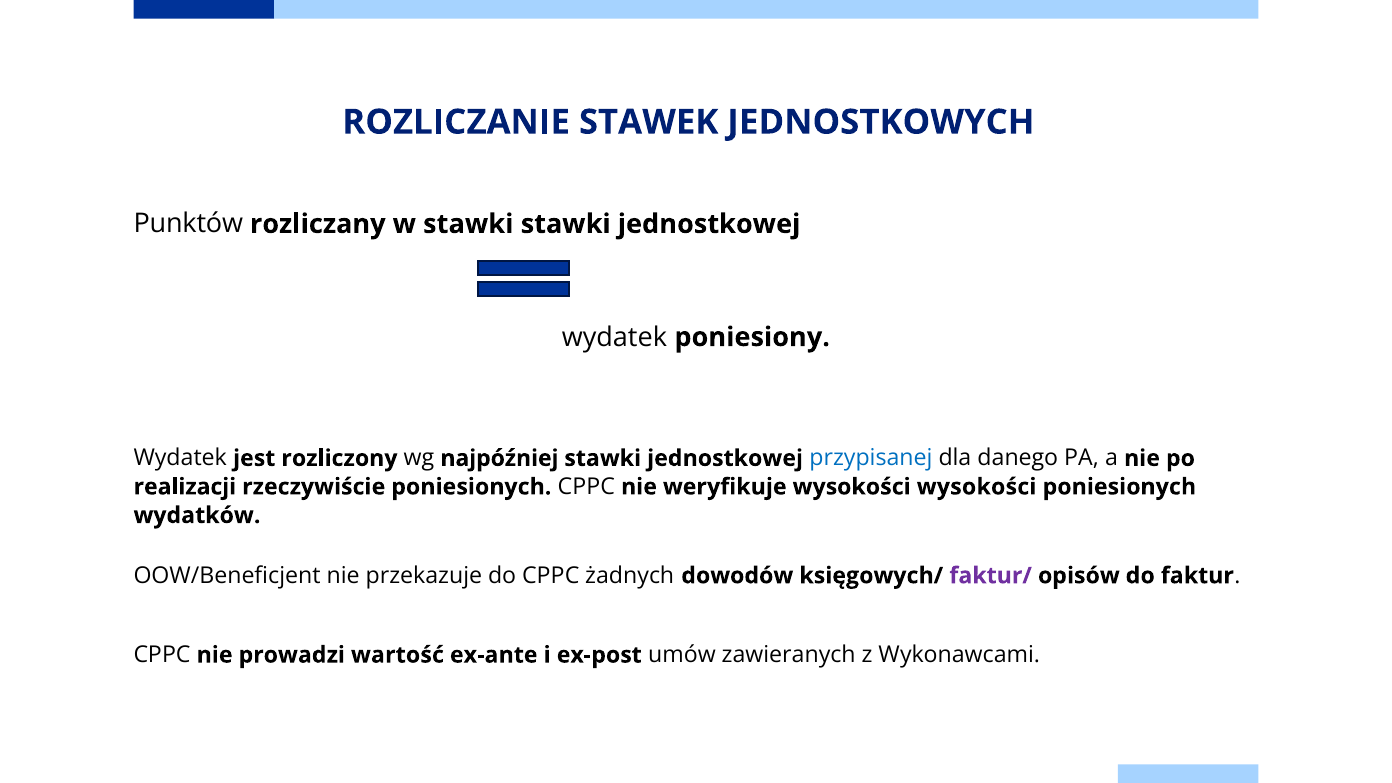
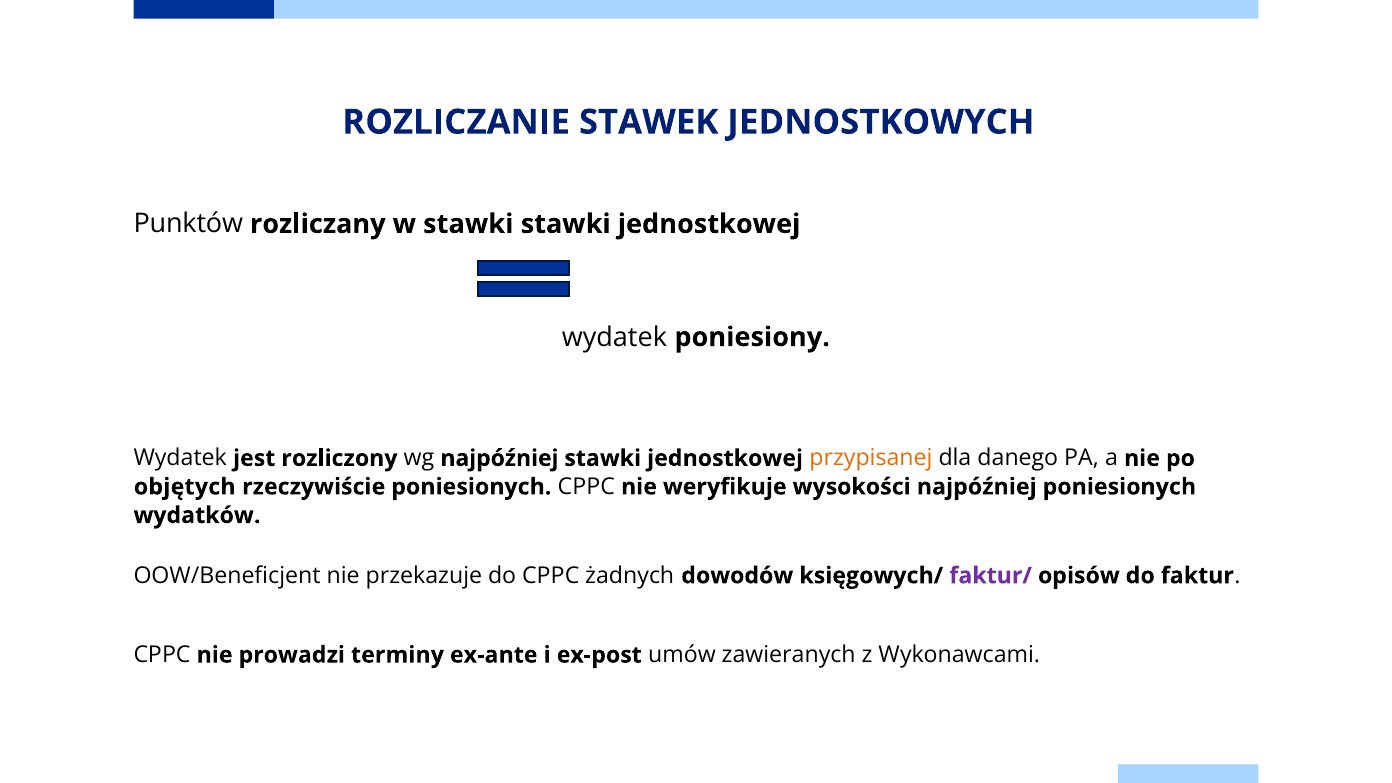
przypisanej colour: blue -> orange (871, 458)
realizacji: realizacji -> objętych (185, 487)
wysokości wysokości: wysokości -> najpóźniej (977, 487)
wartość: wartość -> terminy (397, 655)
